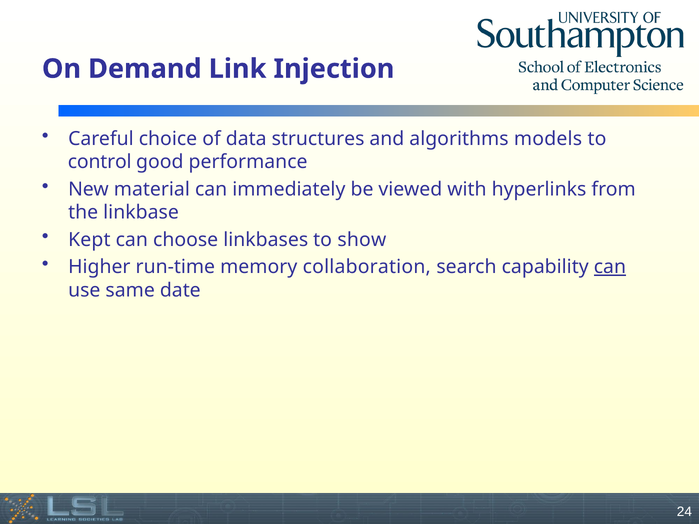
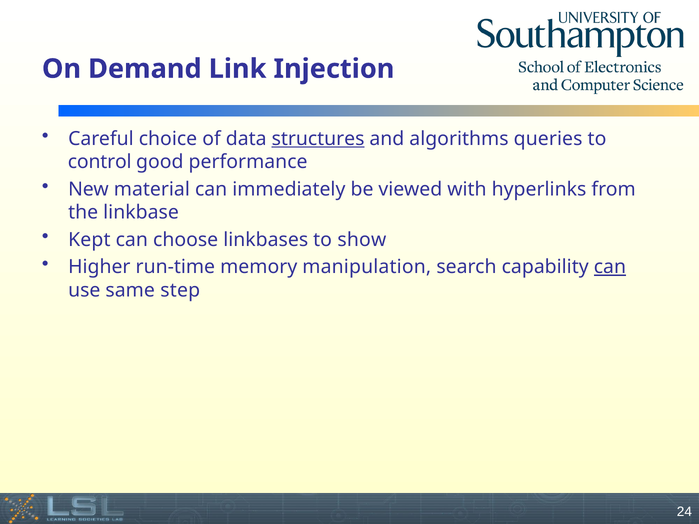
structures underline: none -> present (318, 139)
models: models -> queries (548, 139)
collaboration: collaboration -> manipulation (367, 267)
date: date -> step (180, 290)
